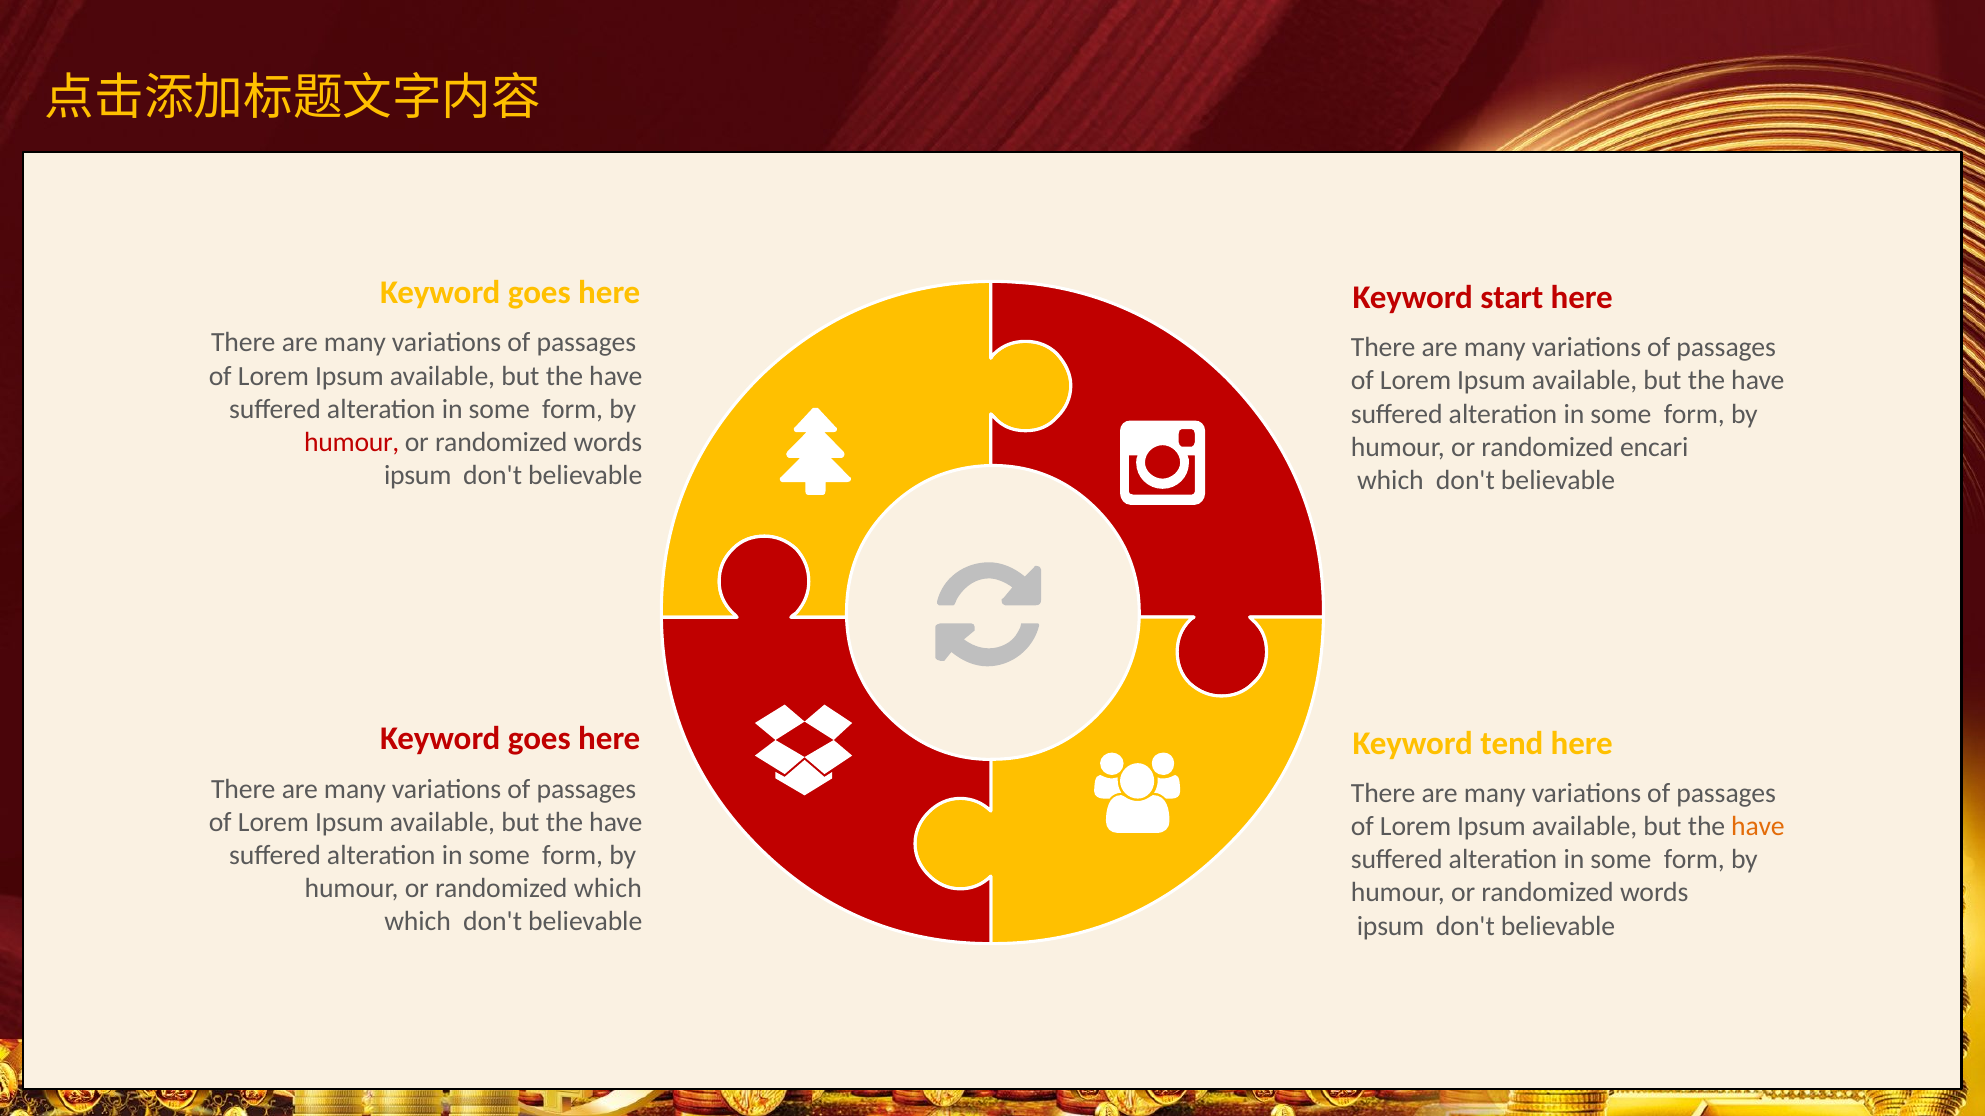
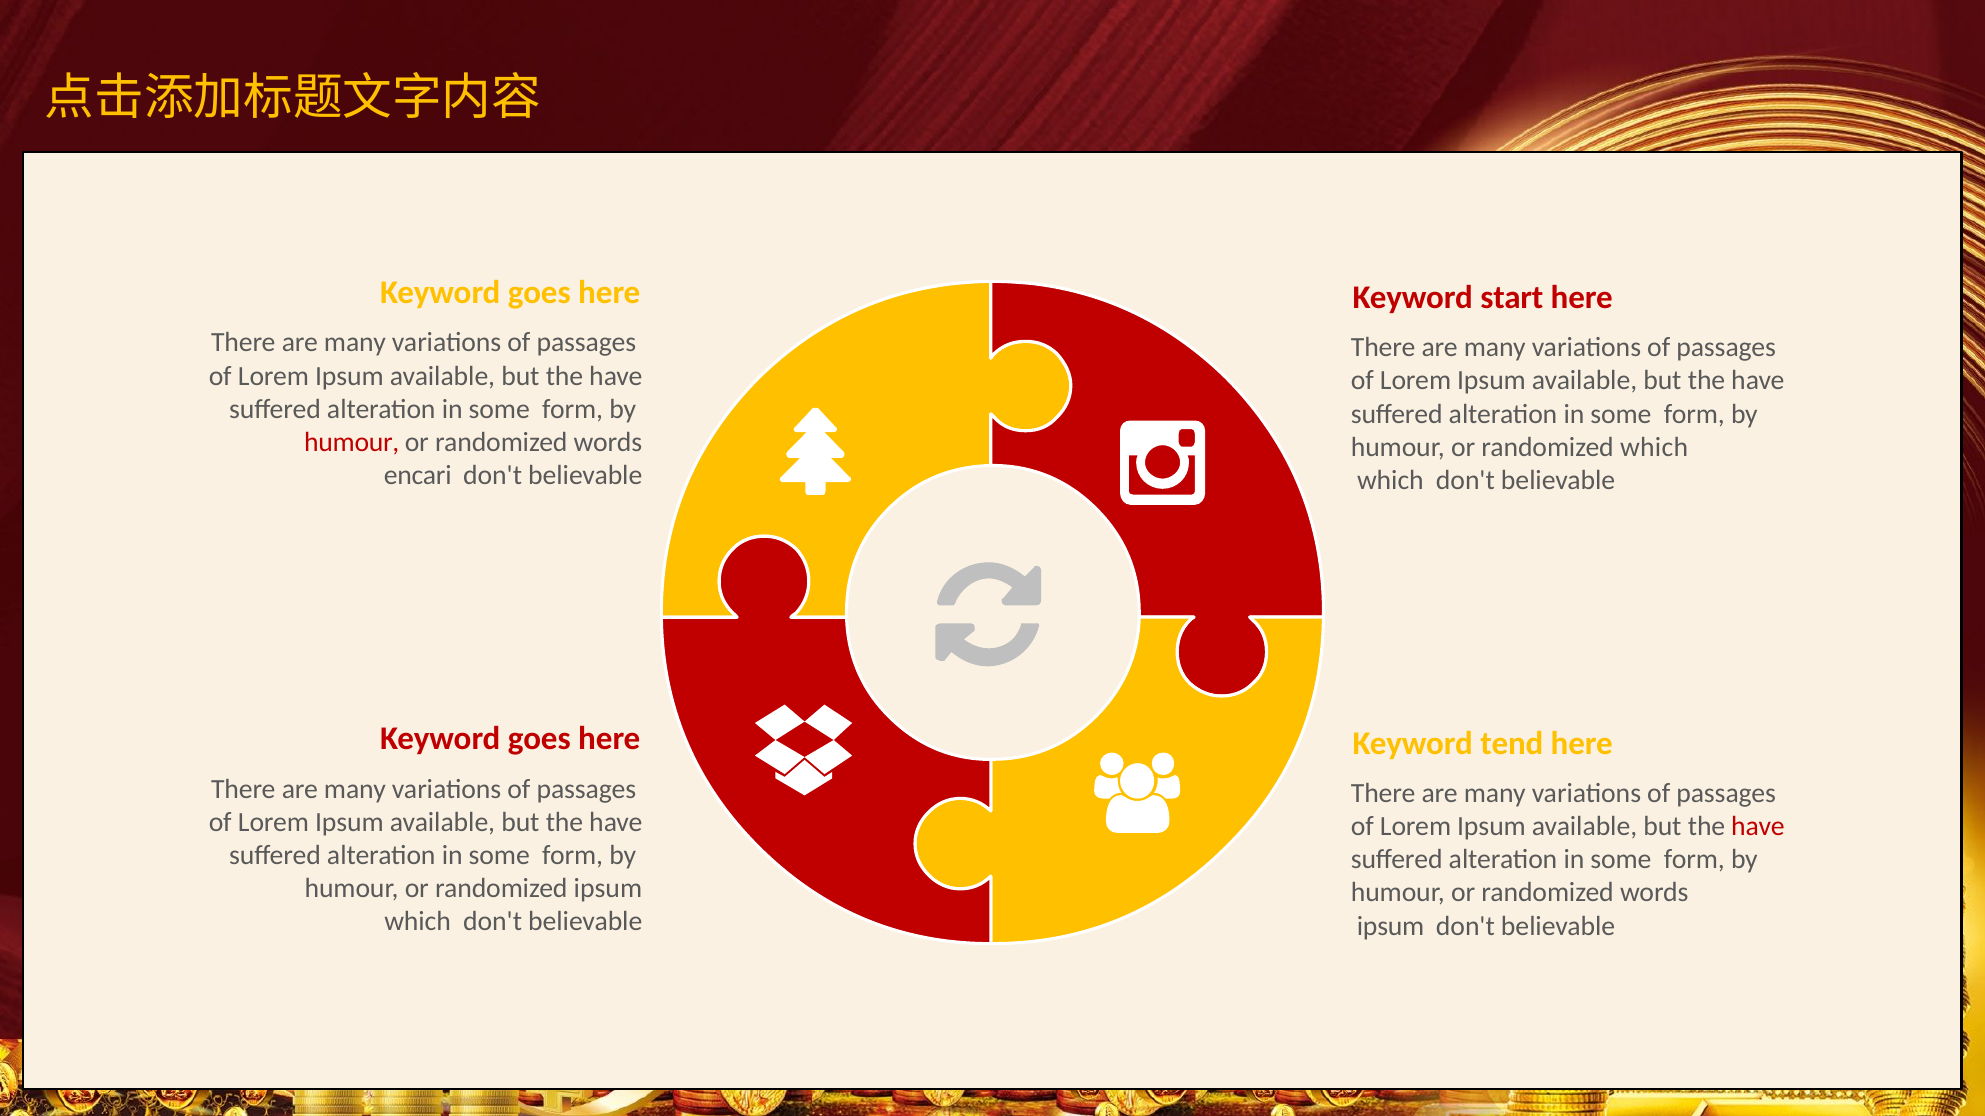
randomized encari: encari -> which (1654, 447)
ipsum: ipsum -> encari (418, 475)
have colour: orange -> red (1758, 827)
randomized which: which -> ipsum (608, 889)
